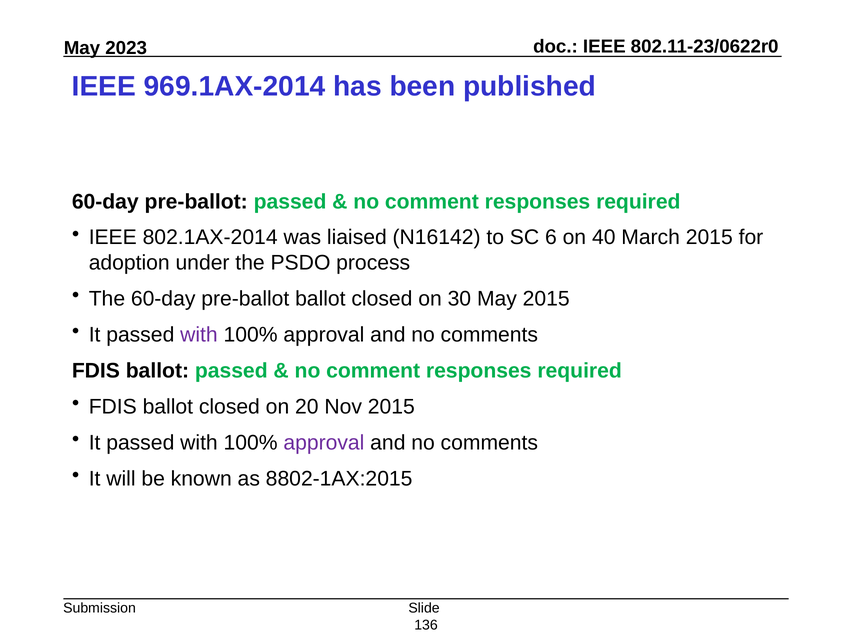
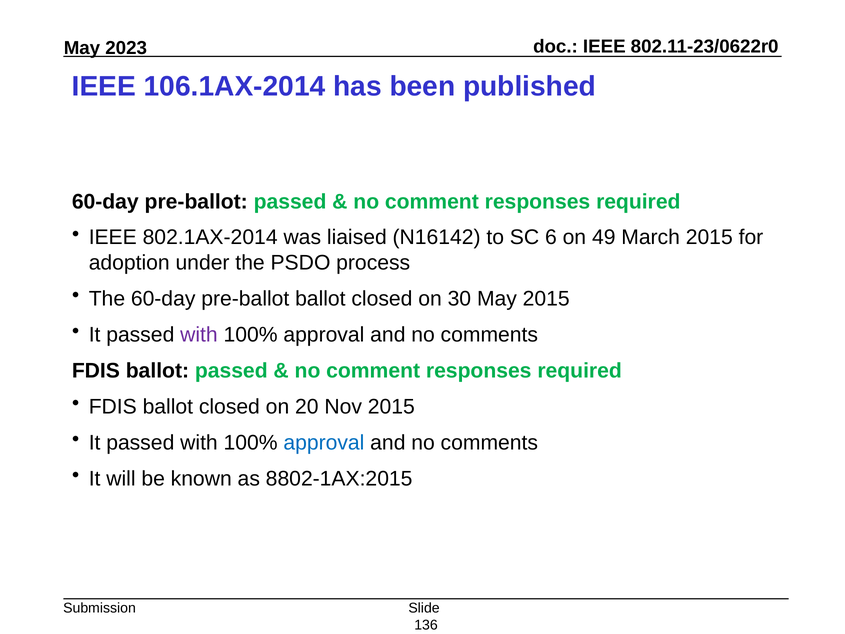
969.1AX-2014: 969.1AX-2014 -> 106.1AX-2014 (235, 87)
40: 40 -> 49 (604, 237)
approval colour: purple -> blue (324, 442)
